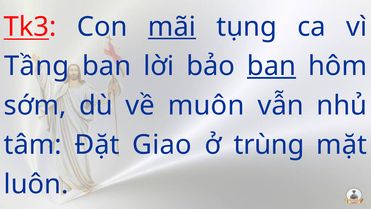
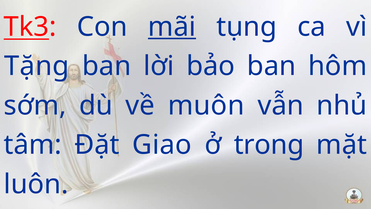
Tầng: Tầng -> Tặng (37, 66)
ban underline: present -> none (271, 66)
trùng: trùng -> trong (269, 145)
